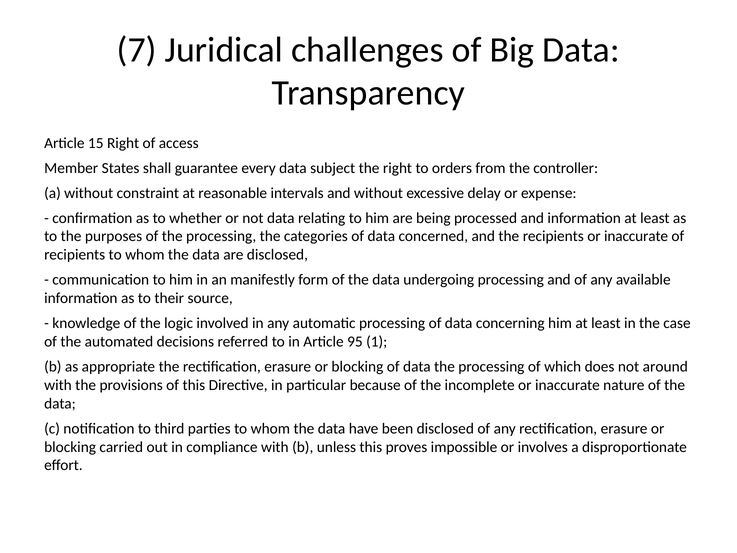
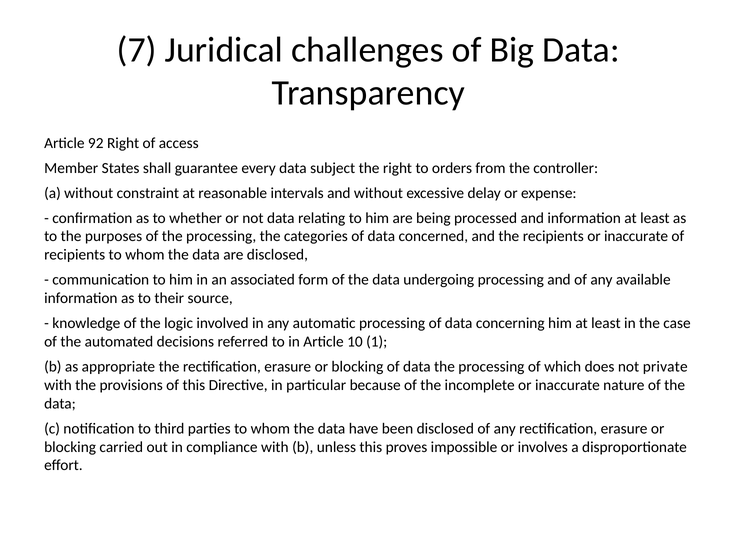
15: 15 -> 92 (96, 143)
manifestly: manifestly -> associated (263, 280)
95: 95 -> 10 (355, 342)
around: around -> private (665, 367)
